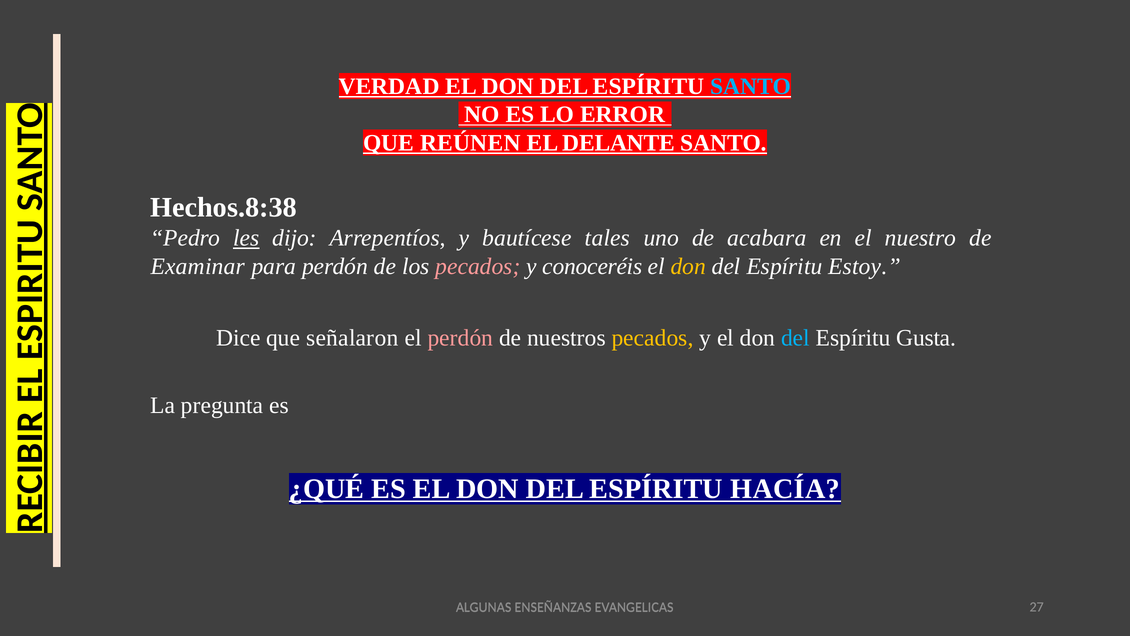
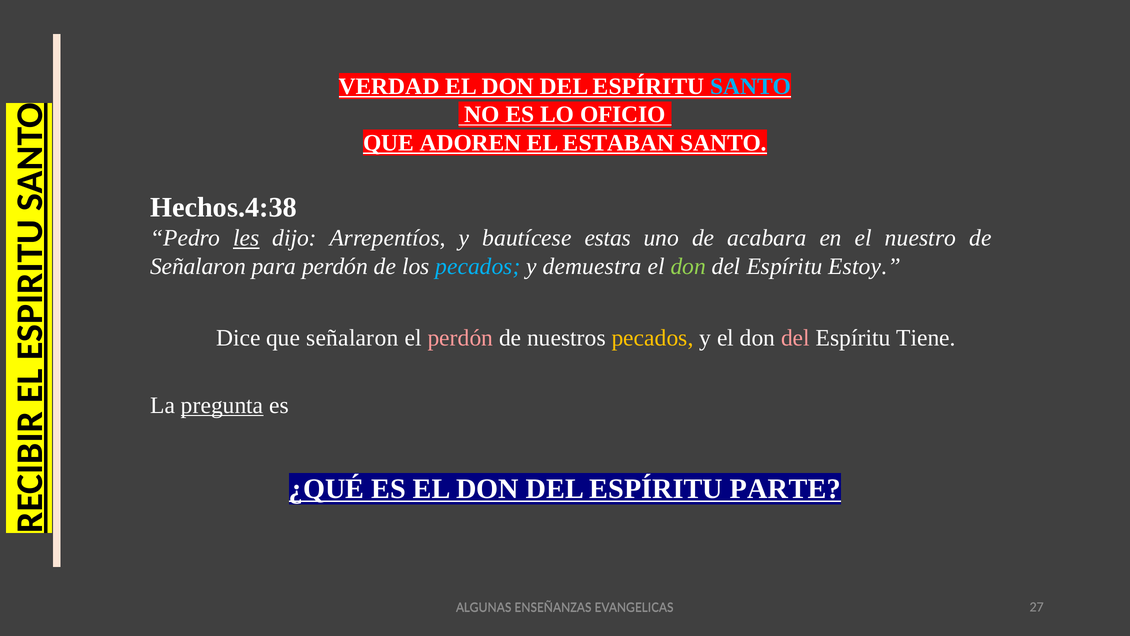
ERROR: ERROR -> OFICIO (623, 114)
REÚNEN: REÚNEN -> ADOREN (471, 143)
DELANTE: DELANTE -> ESTABAN (618, 143)
Hechos.8:38: Hechos.8:38 -> Hechos.4:38 (224, 207)
tales: tales -> estas (608, 238)
Examinar: Examinar -> Señalaron (198, 266)
pecados colour: pink -> light blue (478, 266)
conoceréis: conoceréis -> demuestra (592, 266)
don colour: yellow -> light green (688, 266)
del colour: light blue -> pink (795, 338)
Gusta: Gusta -> Tiene (926, 338)
pregunta underline: none -> present (222, 405)
HACÍA: HACÍA -> PARTE (785, 489)
